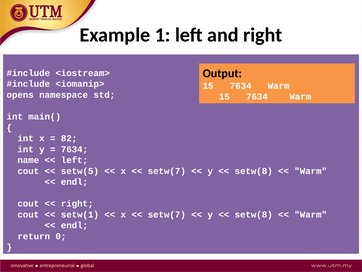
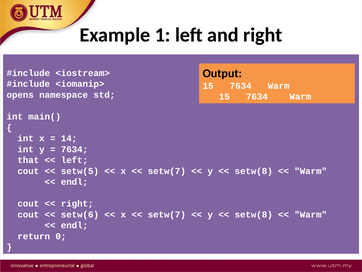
82: 82 -> 14 (69, 138)
name: name -> that (28, 160)
setw(1: setw(1 -> setw(6 (80, 214)
